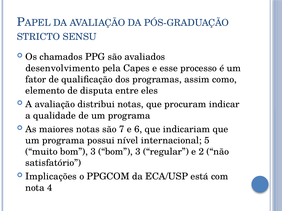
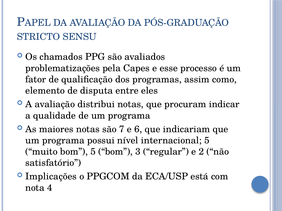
desenvolvimento: desenvolvimento -> problematizações (63, 68)
muito bom 3: 3 -> 5 (93, 152)
